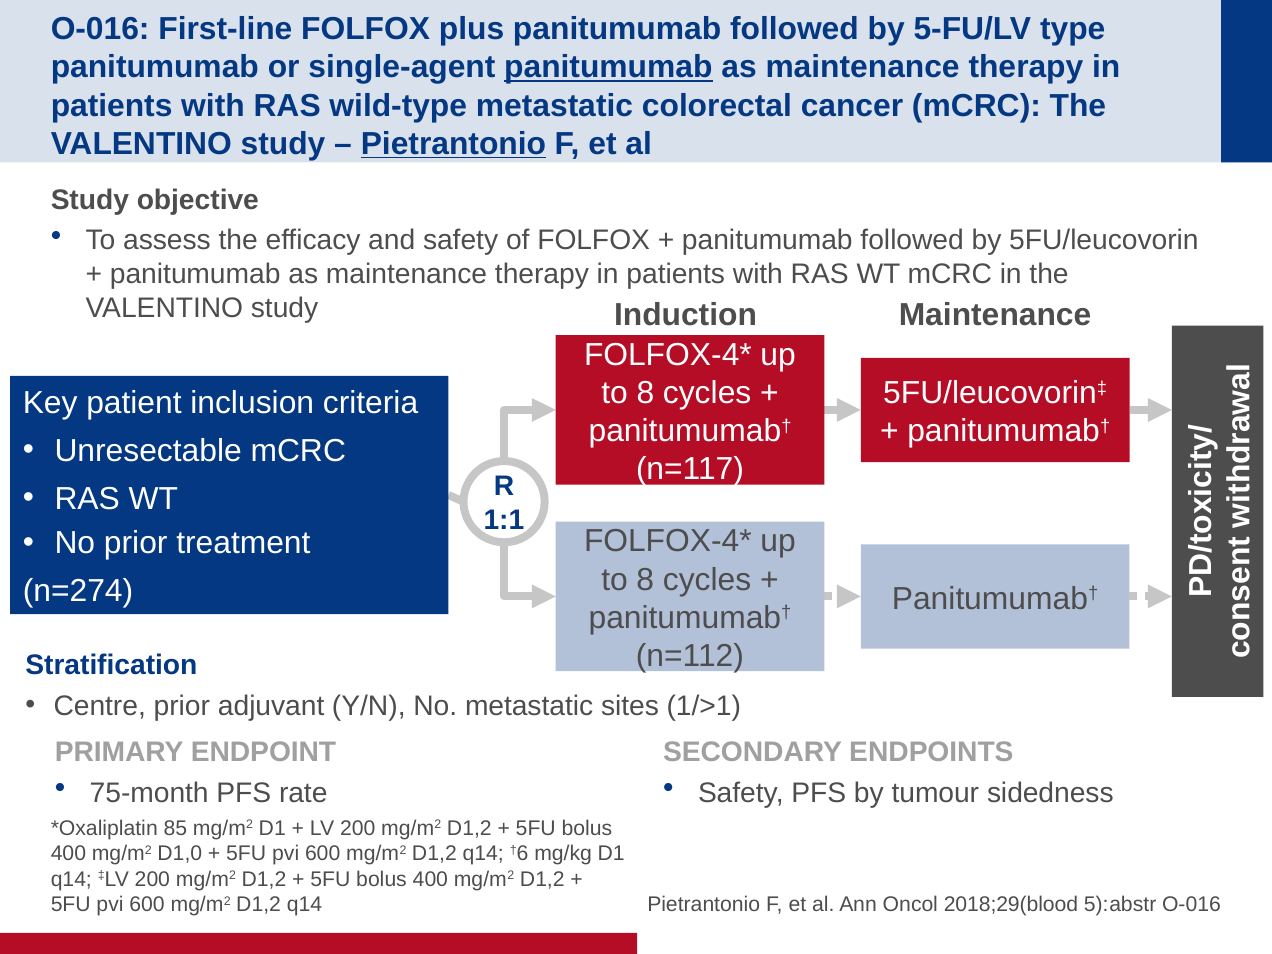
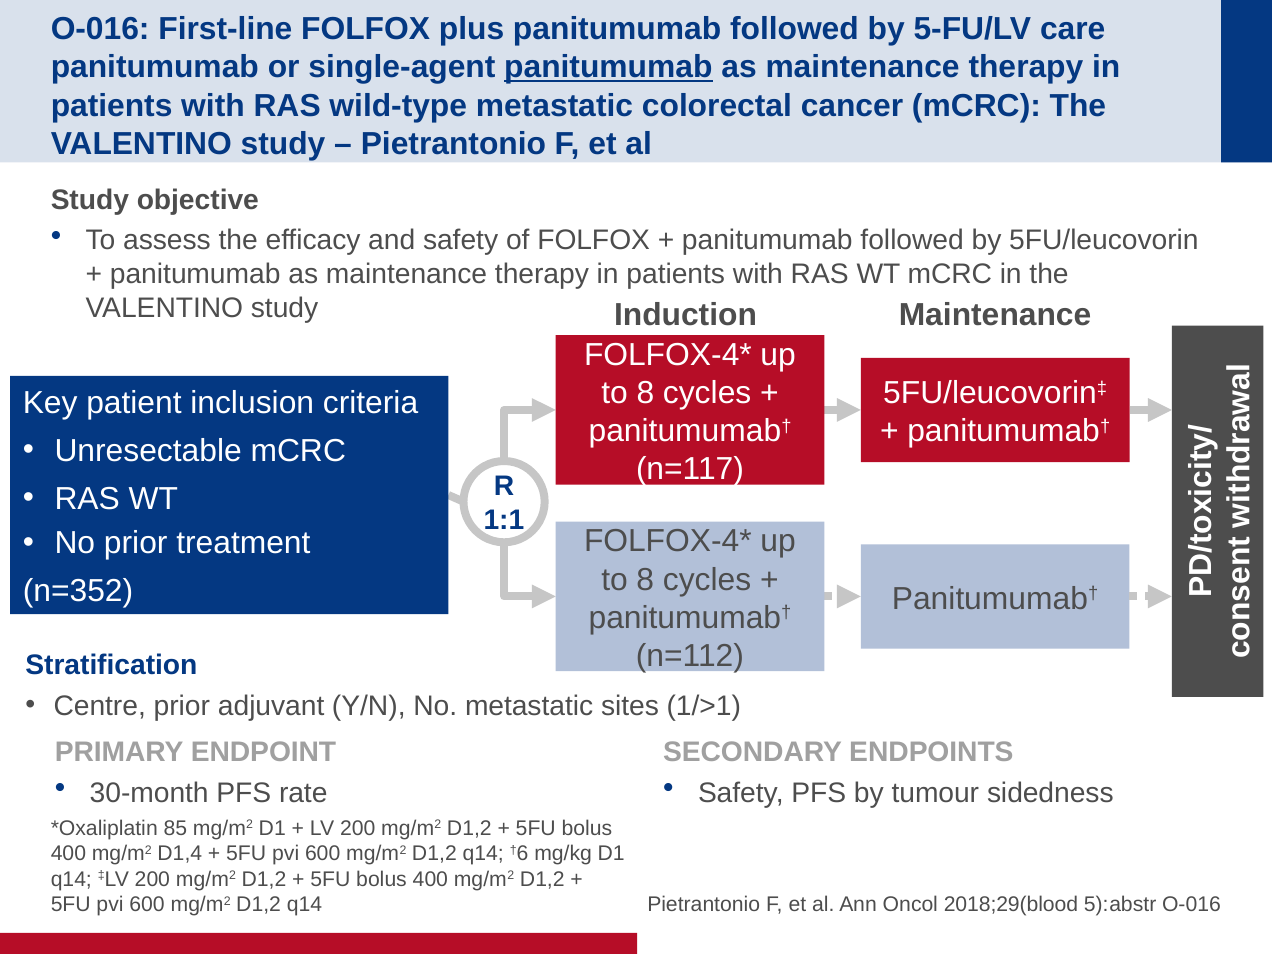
type: type -> care (1073, 29)
Pietrantonio underline: present -> none (453, 144)
n=274: n=274 -> n=352 (78, 591)
75-month: 75-month -> 30-month (149, 793)
D1,0: D1,0 -> D1,4 (180, 854)
